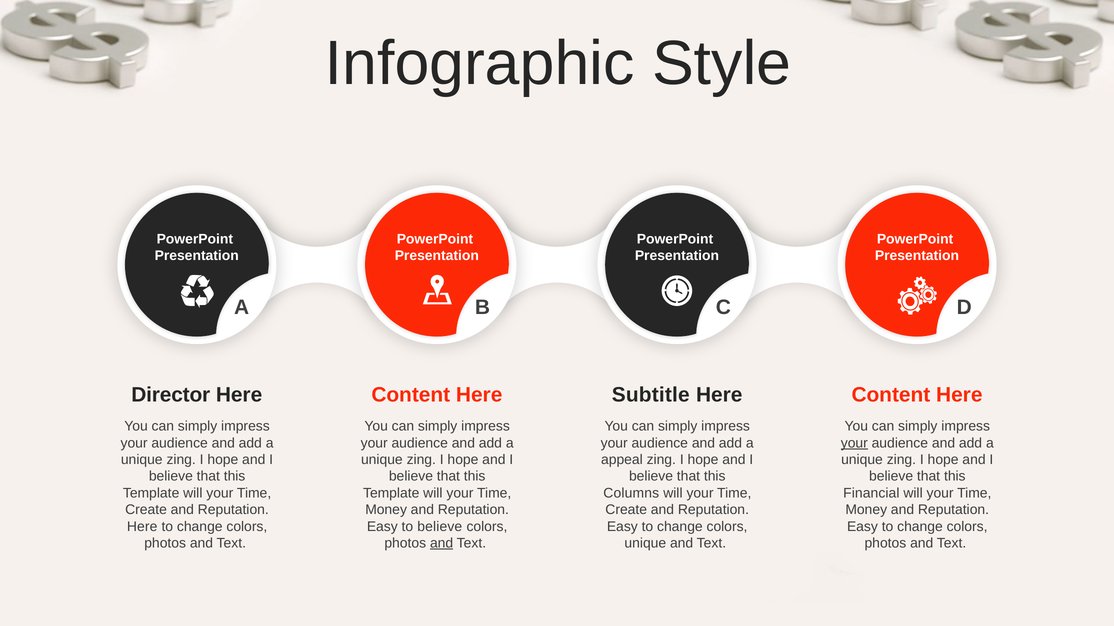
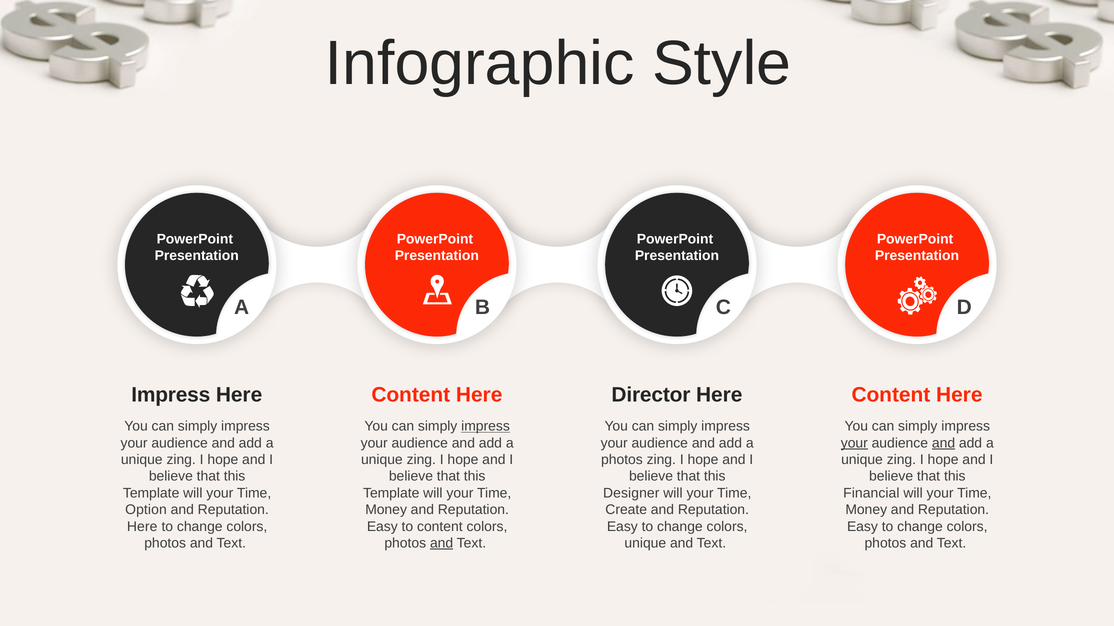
Director: Director -> Impress (171, 395)
Subtitle: Subtitle -> Director (651, 395)
impress underline: none -> present (486, 427)
and underline: none -> present (944, 443)
appeal: appeal -> photos (622, 460)
Columns: Columns -> Designer (631, 494)
Create: Create -> Option (146, 510)
to believe: believe -> content (440, 527)
